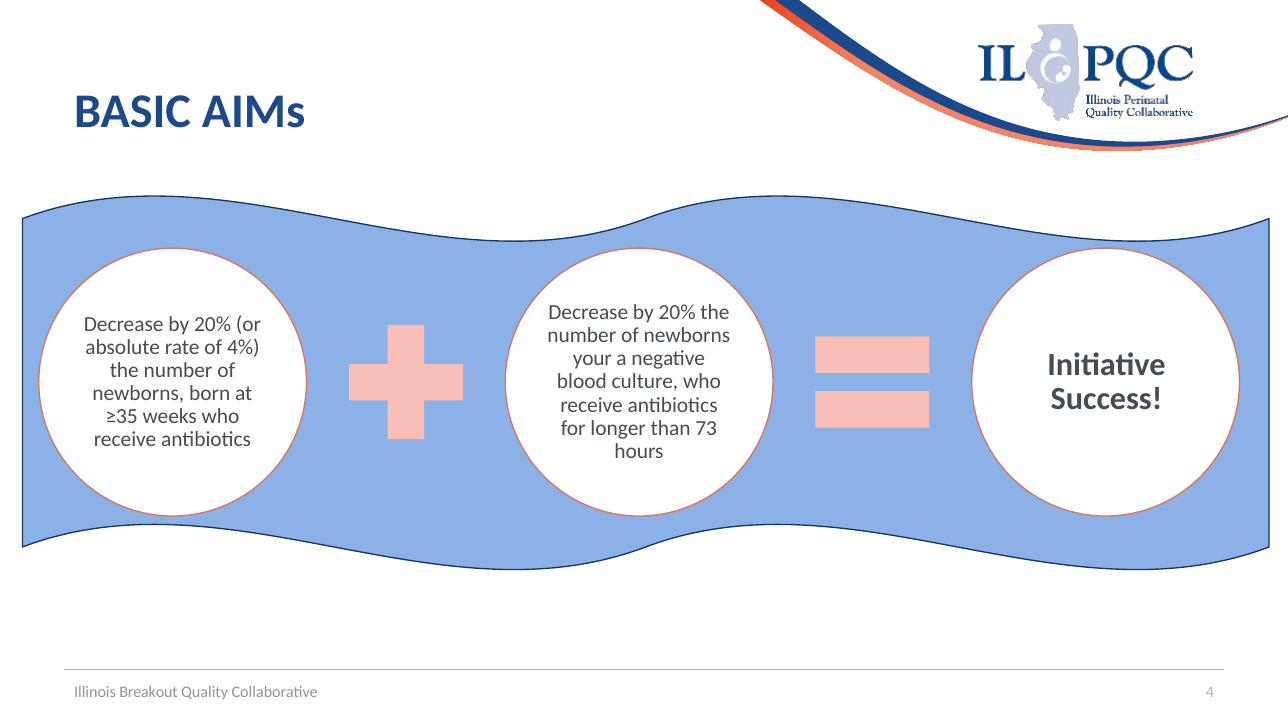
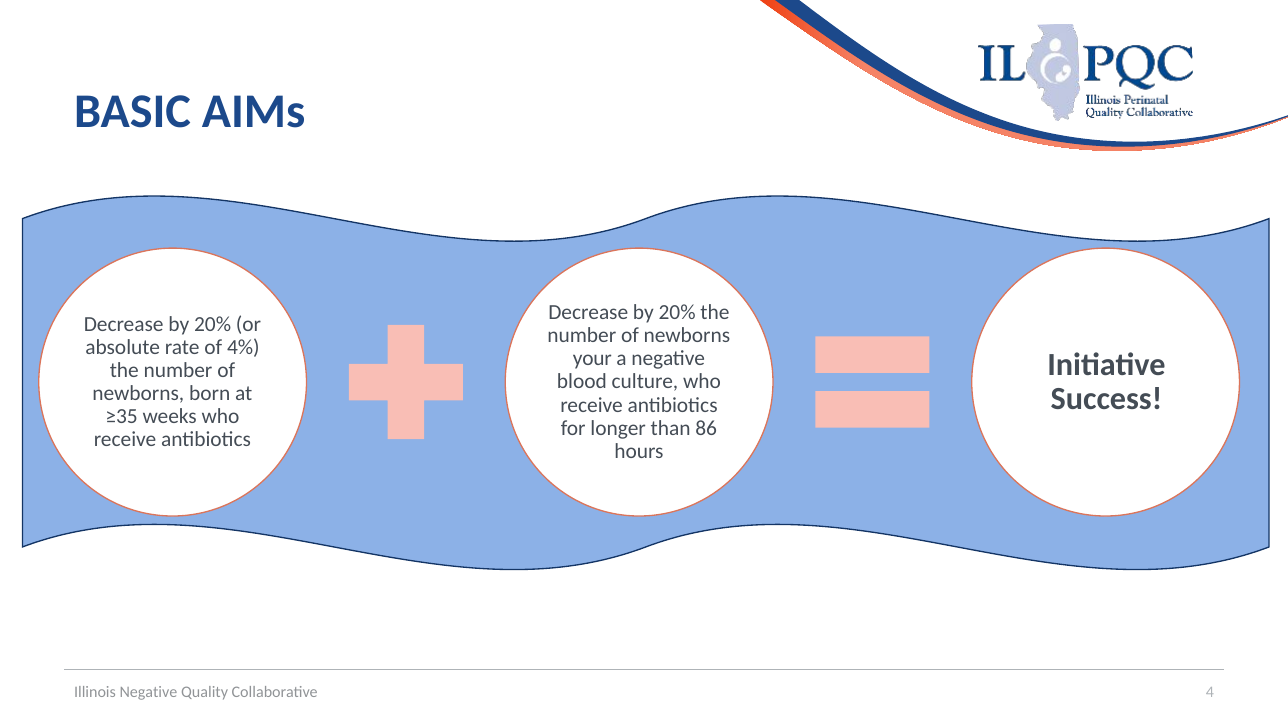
73: 73 -> 86 (706, 428)
Illinois Breakout: Breakout -> Negative (148, 692)
